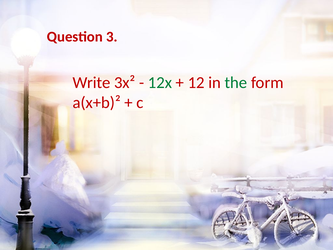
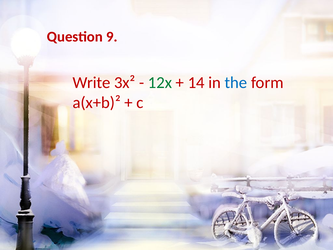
3: 3 -> 9 (112, 37)
12: 12 -> 14 (196, 83)
the colour: green -> blue (236, 83)
